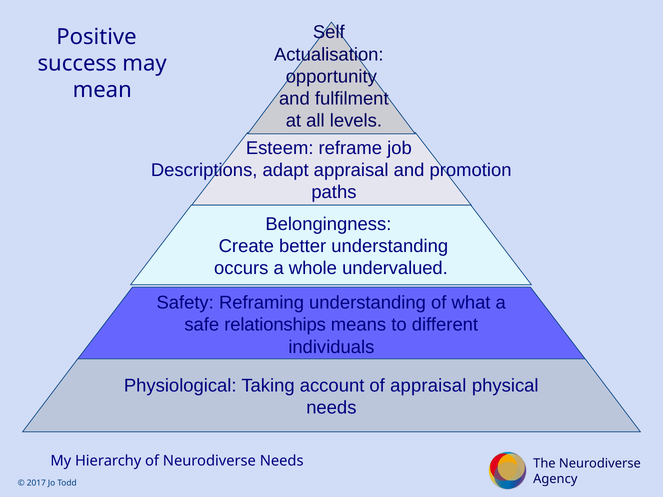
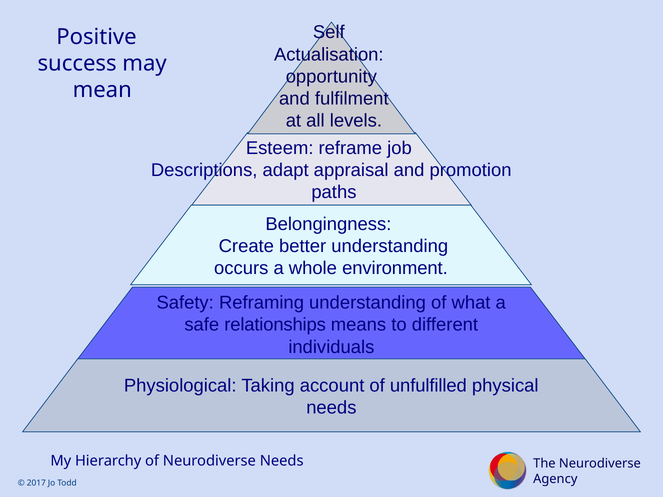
undervalued: undervalued -> environment (395, 268)
of appraisal: appraisal -> unfulfilled (428, 386)
